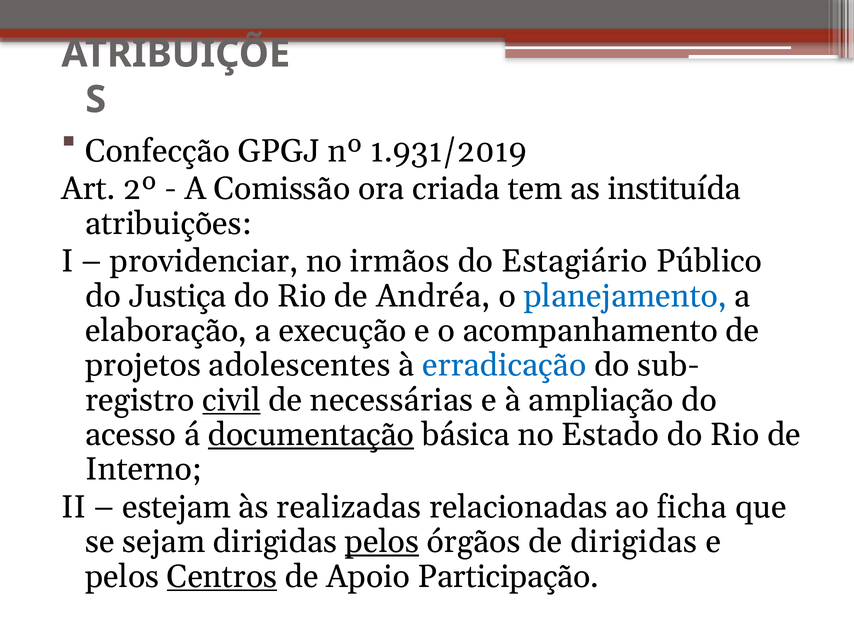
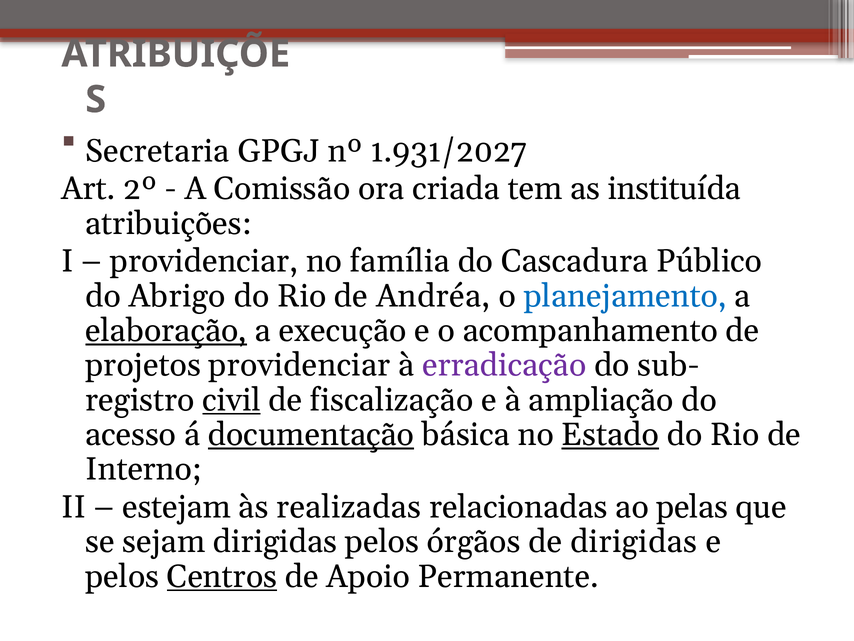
Confecção: Confecção -> Secretaria (157, 151)
1.931/2019: 1.931/2019 -> 1.931/2027 (449, 151)
irmãos: irmãos -> família (400, 261)
Estagiário: Estagiário -> Cascadura (575, 261)
Justiça: Justiça -> Abrigo (177, 296)
elaboração underline: none -> present (166, 330)
projetos adolescentes: adolescentes -> providenciar (299, 365)
erradicação colour: blue -> purple (504, 365)
necessárias: necessárias -> fiscalização (392, 400)
Estado underline: none -> present (610, 434)
ficha: ficha -> pelas (692, 507)
pelos underline: present -> none (382, 541)
Participação: Participação -> Permanente (508, 576)
